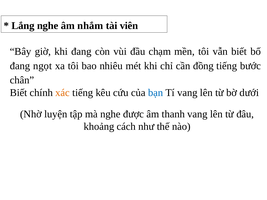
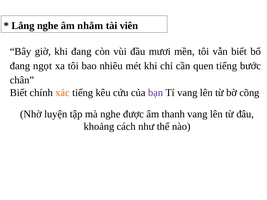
chạm: chạm -> mươi (160, 52)
đồng: đồng -> quen (203, 66)
bạn colour: blue -> purple (156, 93)
dưới: dưới -> cõng (249, 93)
